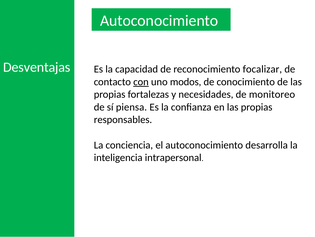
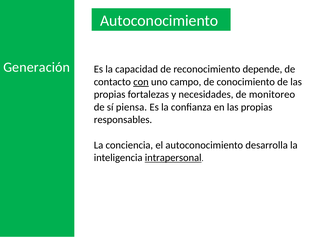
Desventajas: Desventajas -> Generación (37, 67)
focalizar: focalizar -> depende (262, 69)
modos: modos -> campo (186, 82)
intrapersonal underline: none -> present (173, 157)
